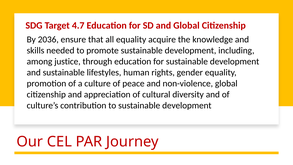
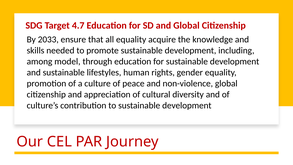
2036: 2036 -> 2033 (48, 40)
justice: justice -> model (67, 61)
